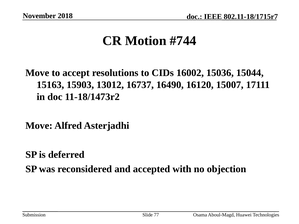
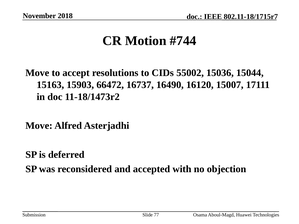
16002: 16002 -> 55002 (190, 73)
13012: 13012 -> 66472 (110, 85)
